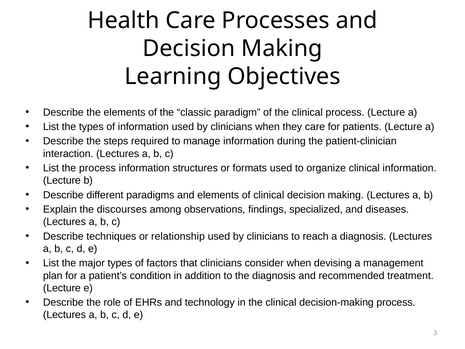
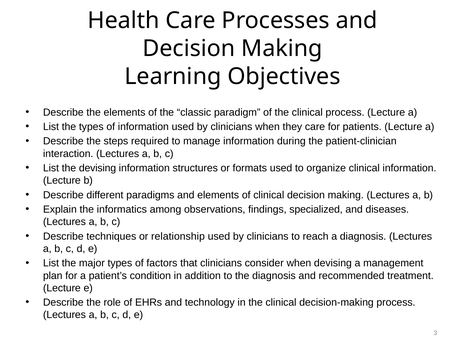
the process: process -> devising (98, 168)
discourses: discourses -> informatics (122, 209)
